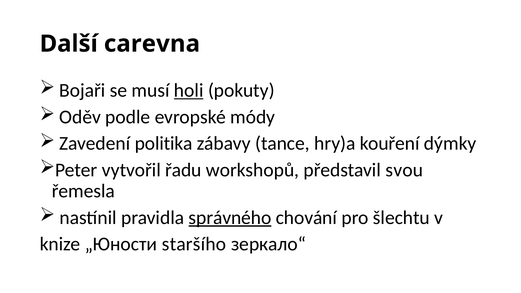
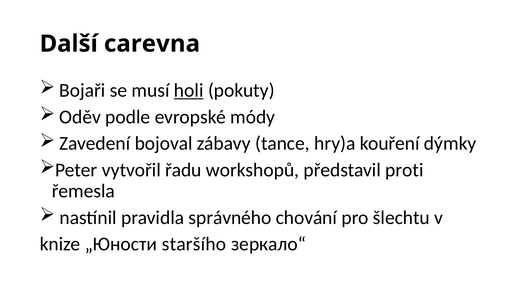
politika: politika -> bojoval (164, 143)
svou: svou -> proti (404, 170)
správného underline: present -> none (230, 218)
